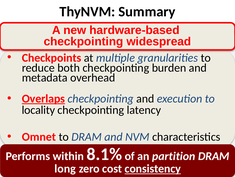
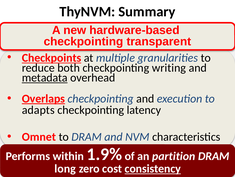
widespread: widespread -> transparent (159, 41)
Checkpoints underline: none -> present (52, 58)
burden: burden -> writing (169, 68)
metadata underline: none -> present (45, 77)
locality: locality -> adapts (38, 110)
8.1%: 8.1% -> 1.9% (104, 154)
